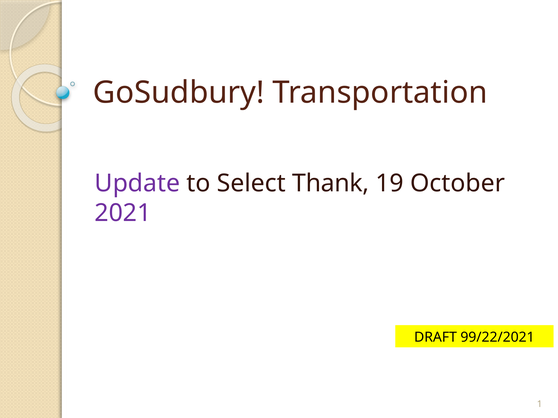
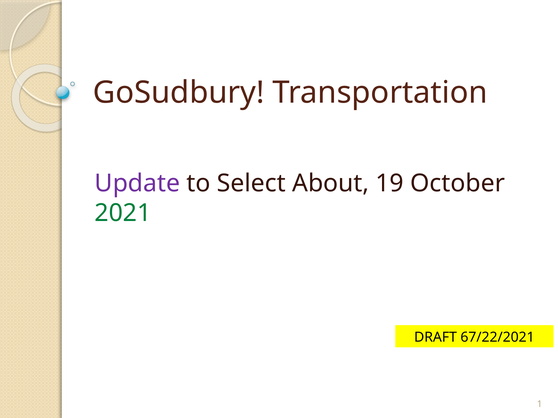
Thank: Thank -> About (331, 183)
2021 colour: purple -> green (123, 213)
99/22/2021: 99/22/2021 -> 67/22/2021 (498, 338)
